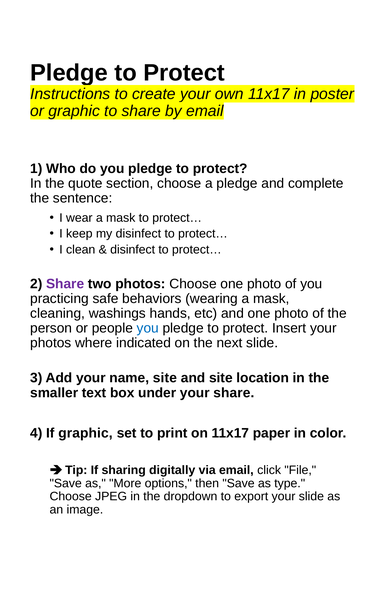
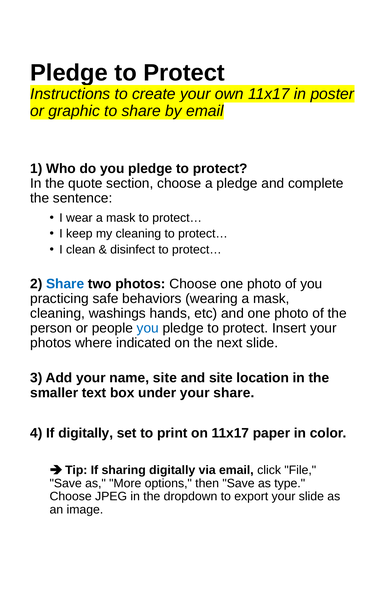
my disinfect: disinfect -> cleaning (138, 234)
Share colour: purple -> blue (65, 284)
If graphic: graphic -> digitally (86, 434)
